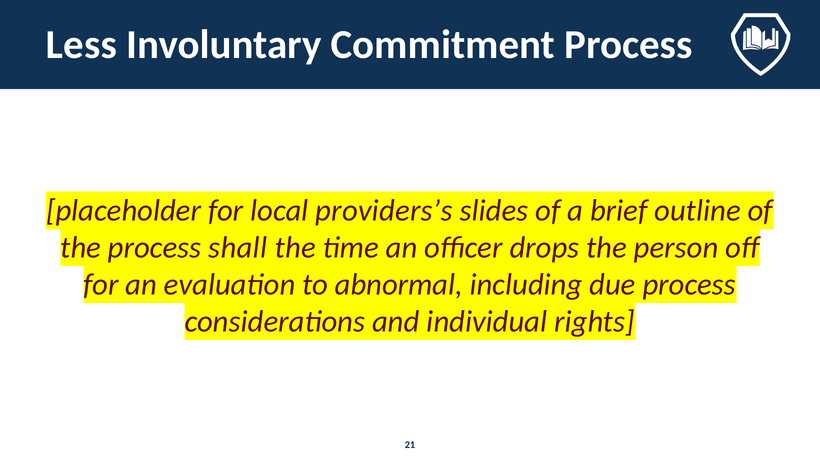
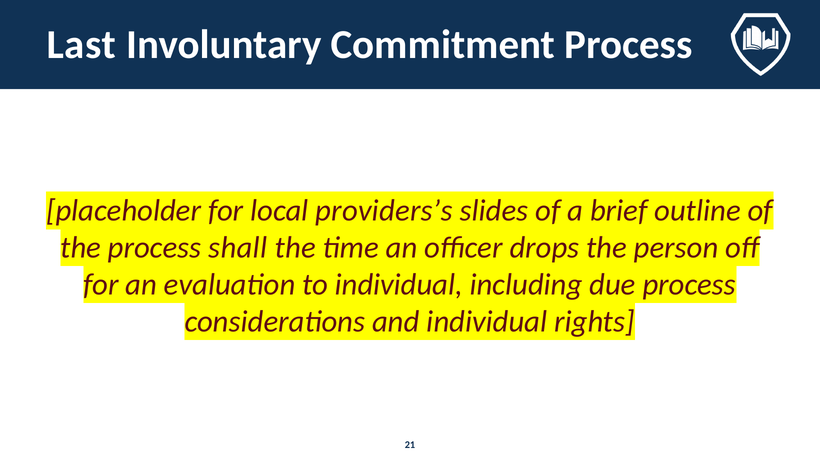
Less: Less -> Last (81, 45)
to abnormal: abnormal -> individual (399, 284)
